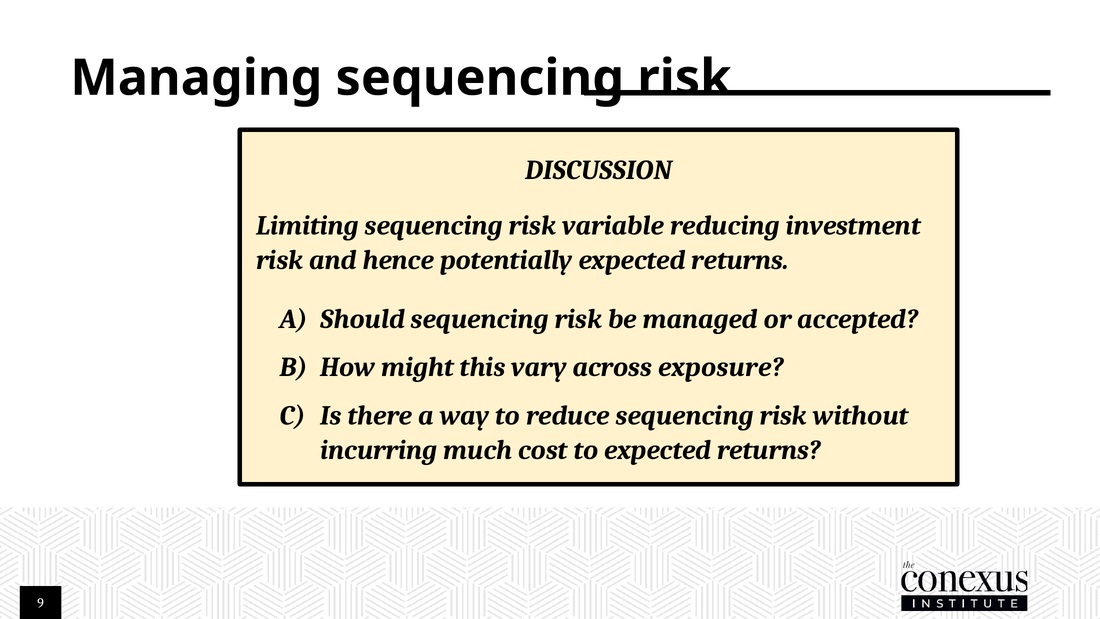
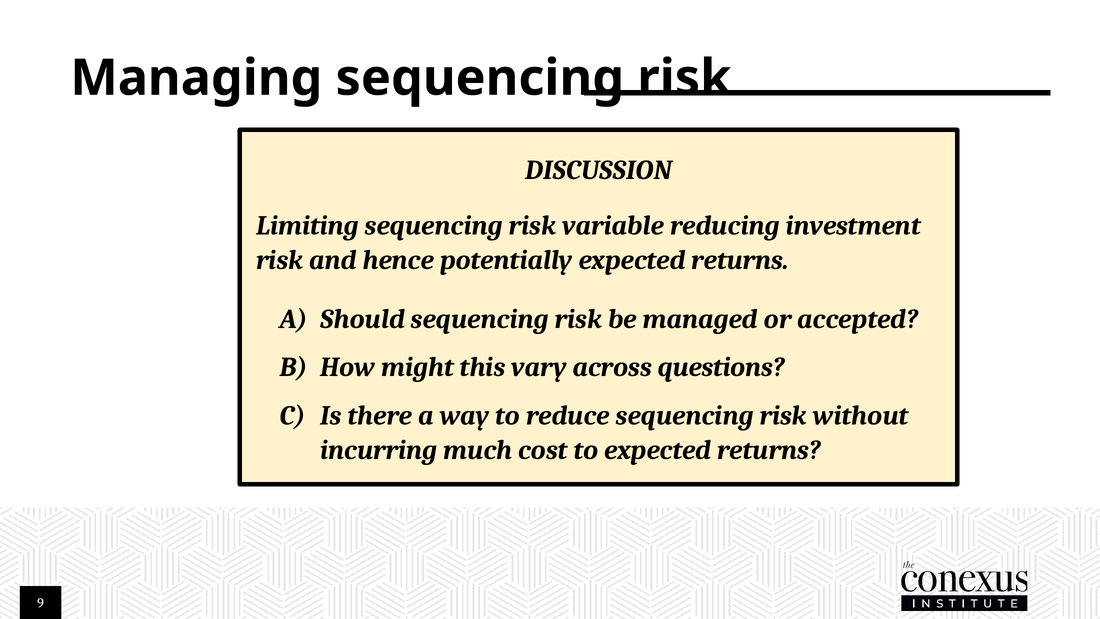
exposure: exposure -> questions (721, 367)
